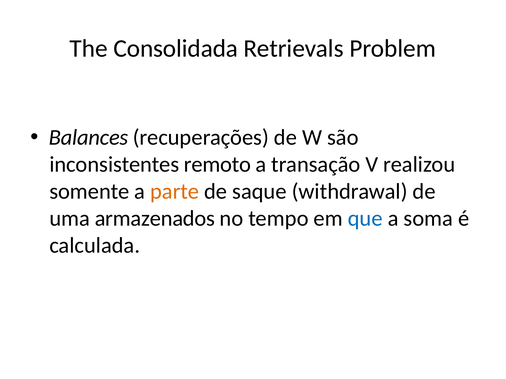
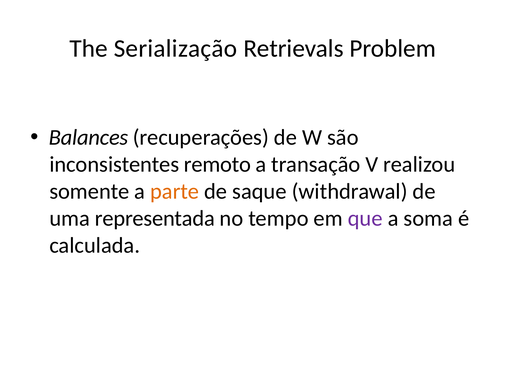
Consolidada: Consolidada -> Serialização (176, 49)
armazenados: armazenados -> representada (155, 219)
que colour: blue -> purple (365, 219)
